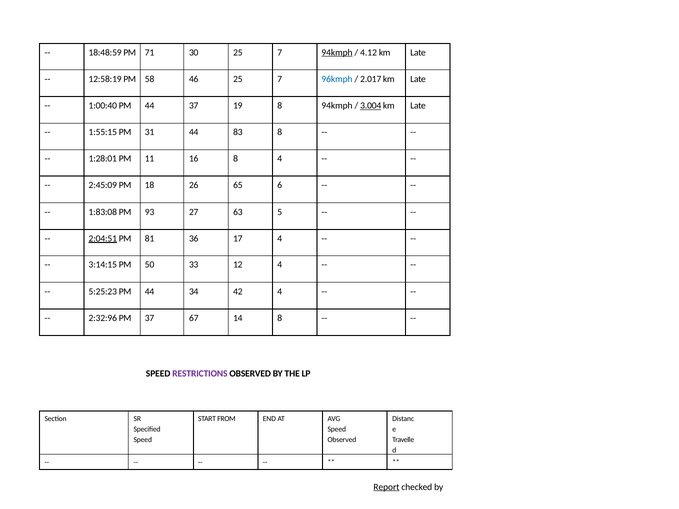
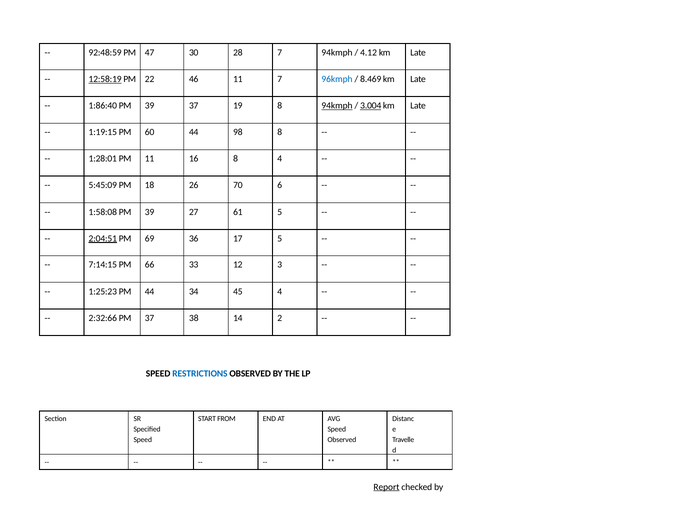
18:48:59: 18:48:59 -> 92:48:59 (105, 52)
71: 71 -> 47 (150, 52)
30 25: 25 -> 28 (238, 52)
94kmph underline: present -> none (337, 52)
12:58:19 underline: none -> present (105, 79)
58: 58 -> 22 (150, 79)
46 25: 25 -> 11 (238, 79)
2.017: 2.017 -> 8.469 (371, 79)
1:00:40: 1:00:40 -> 1:86:40 (103, 106)
44: 44 -> 39 (150, 106)
94kmph underline: none -> present (337, 106)
1:55:15: 1:55:15 -> 1:19:15 (103, 132)
31: 31 -> 60 (150, 132)
83: 83 -> 98 (238, 132)
2:45:09: 2:45:09 -> 5:45:09 (103, 185)
65: 65 -> 70 (238, 185)
1:83:08: 1:83:08 -> 1:58:08 (103, 212)
93: 93 -> 39 (150, 212)
63: 63 -> 61 (238, 212)
81: 81 -> 69 (150, 239)
17 4: 4 -> 5 (280, 239)
3:14:15: 3:14:15 -> 7:14:15 (103, 265)
50: 50 -> 66 (150, 265)
12 4: 4 -> 3 (280, 265)
5:25:23: 5:25:23 -> 1:25:23 (103, 292)
42: 42 -> 45 (238, 292)
2:32:96: 2:32:96 -> 2:32:66 (103, 318)
67: 67 -> 38 (194, 318)
14 8: 8 -> 2 (280, 318)
RESTRICTIONS colour: purple -> blue (200, 374)
